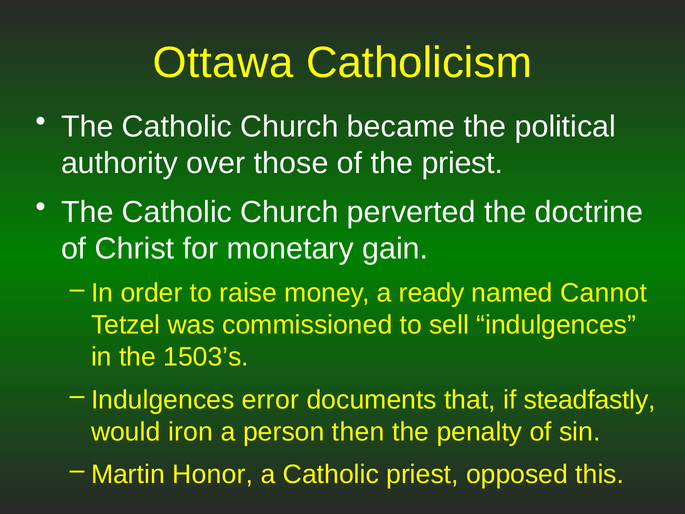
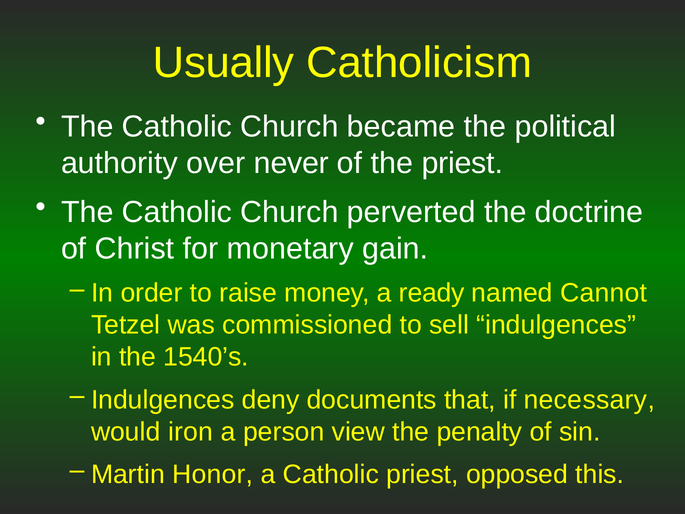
Ottawa: Ottawa -> Usually (224, 63)
those: those -> never (291, 163)
1503’s: 1503’s -> 1540’s (206, 357)
error: error -> deny (271, 400)
steadfastly: steadfastly -> necessary (589, 400)
then: then -> view (358, 432)
